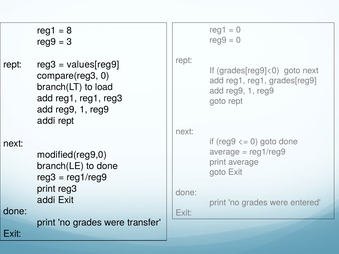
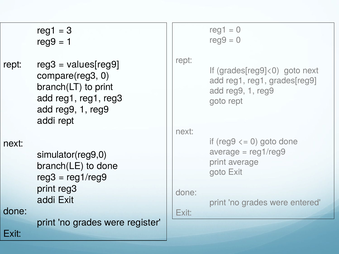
8: 8 -> 3 (69, 31)
3: 3 -> 1 (69, 42)
to load: load -> print (104, 87)
modified(reg9,0: modified(reg9,0 -> simulator(reg9,0 (72, 155)
transfer: transfer -> register (144, 223)
